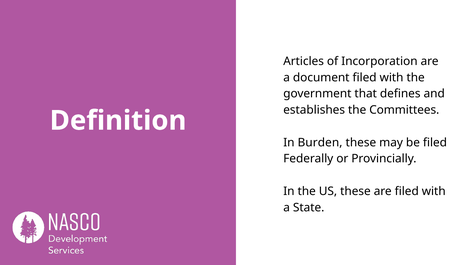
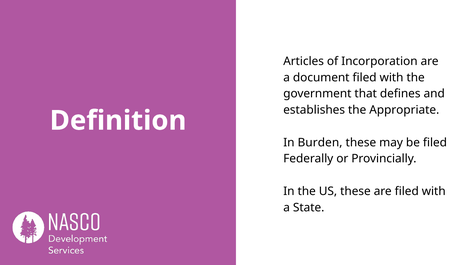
Committees: Committees -> Appropriate (404, 110)
